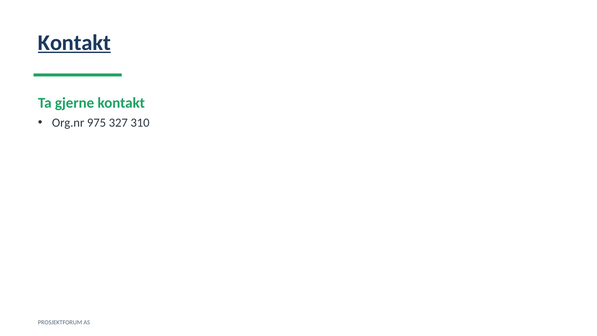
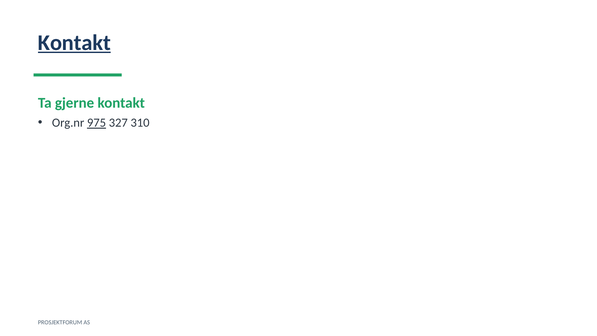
975 underline: none -> present (97, 123)
